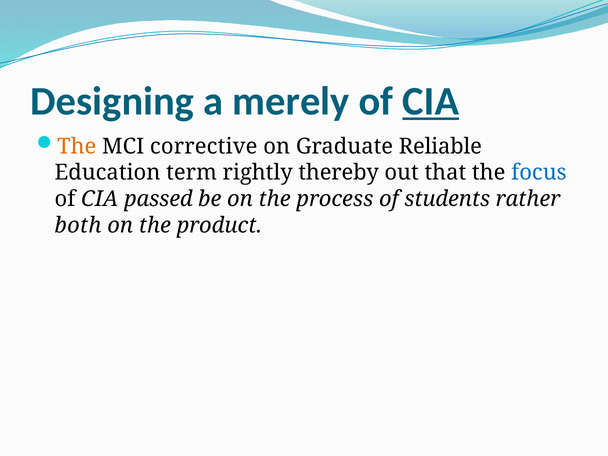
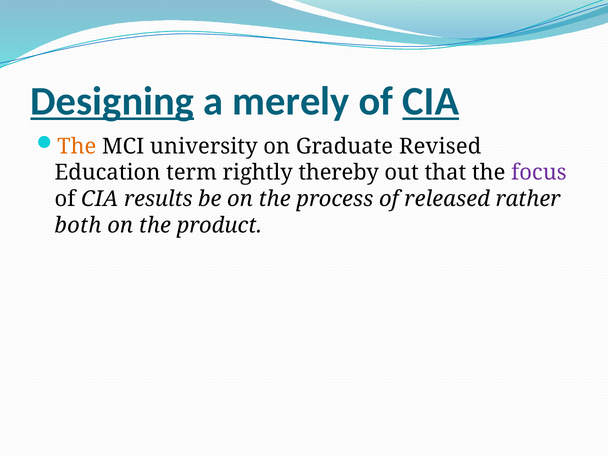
Designing underline: none -> present (112, 101)
corrective: corrective -> university (204, 146)
Reliable: Reliable -> Revised (440, 146)
focus colour: blue -> purple (539, 173)
passed: passed -> results (158, 199)
students: students -> released (447, 199)
